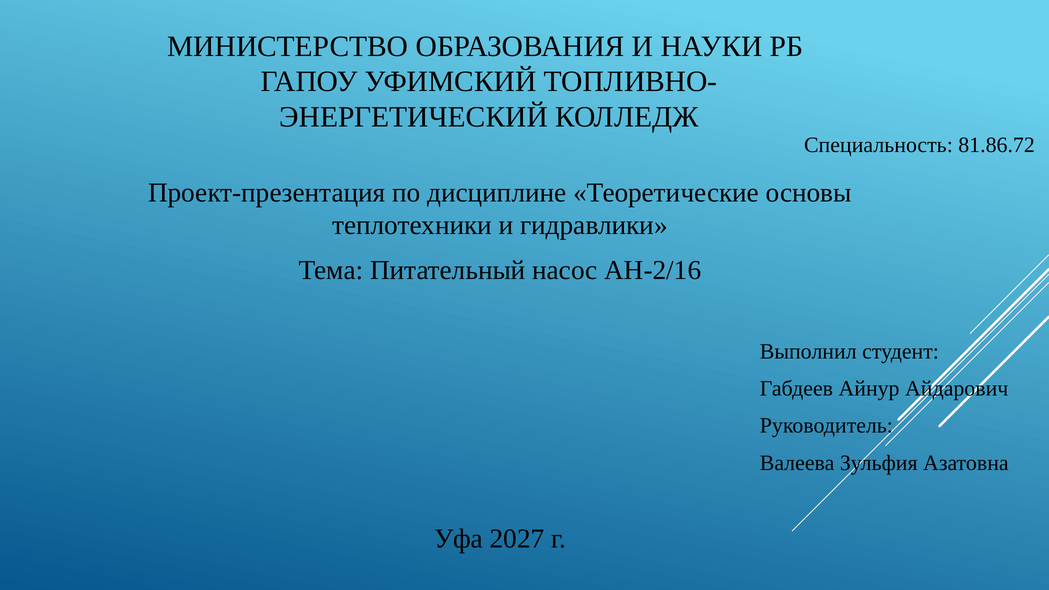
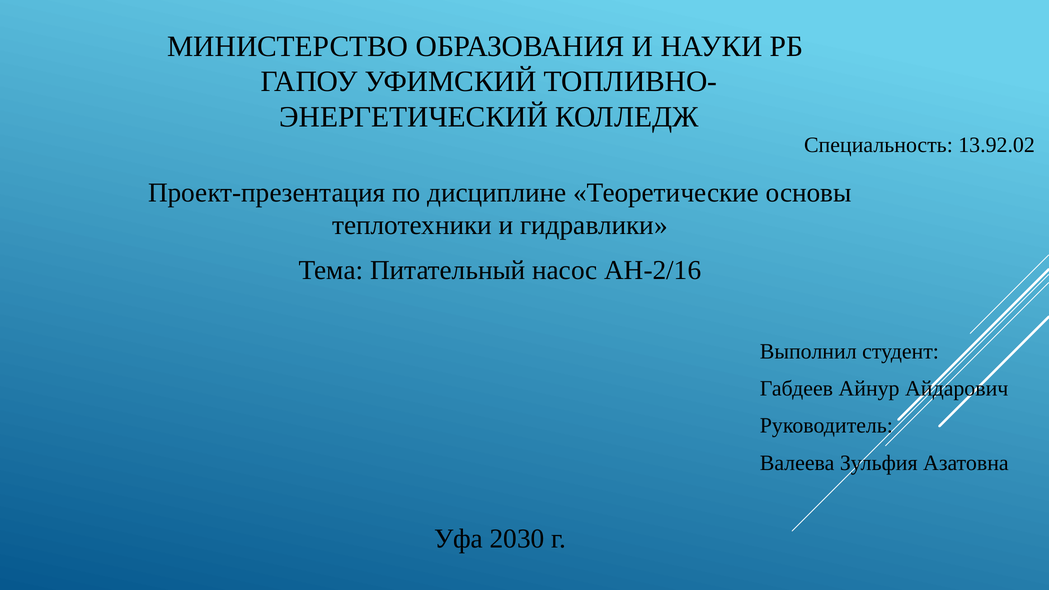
81.86.72: 81.86.72 -> 13.92.02 (997, 145)
2027: 2027 -> 2030 (517, 539)
